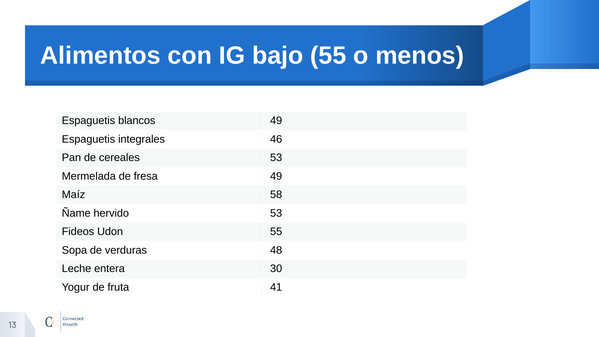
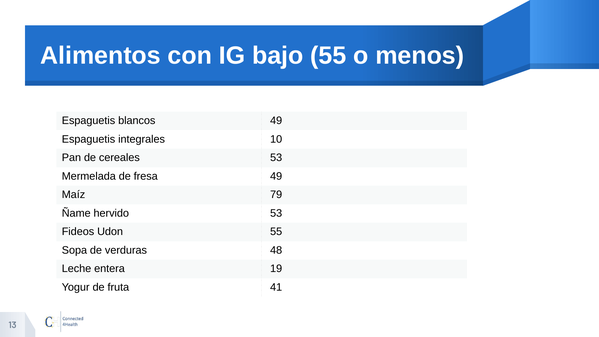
46: 46 -> 10 (276, 139)
58: 58 -> 79 (276, 195)
30: 30 -> 19 (276, 269)
